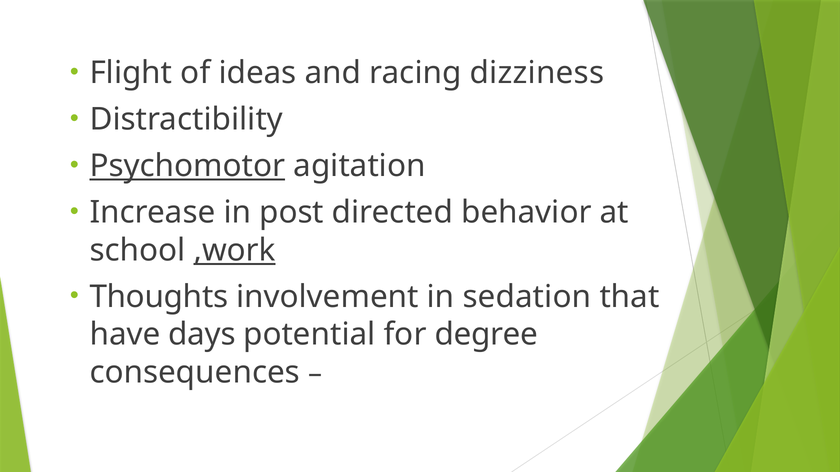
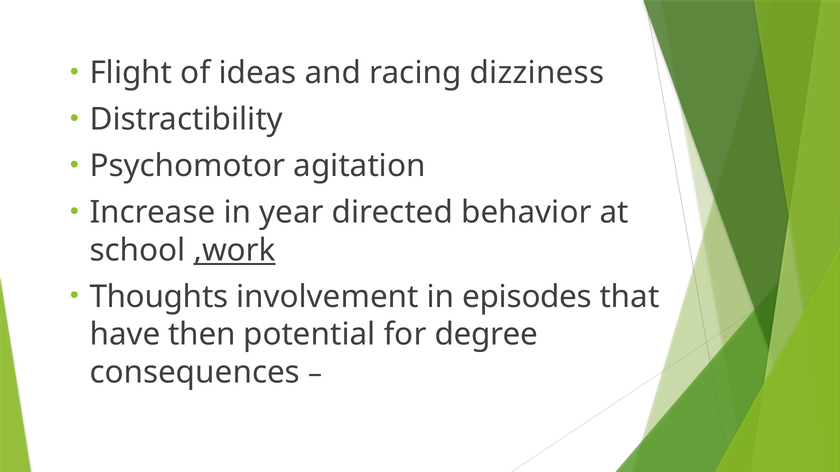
Psychomotor underline: present -> none (187, 166)
post: post -> year (292, 213)
sedation: sedation -> episodes (527, 297)
days: days -> then (202, 335)
